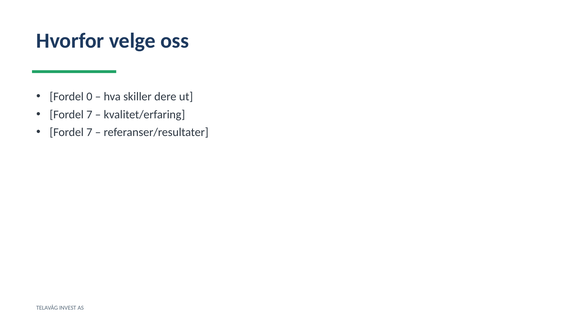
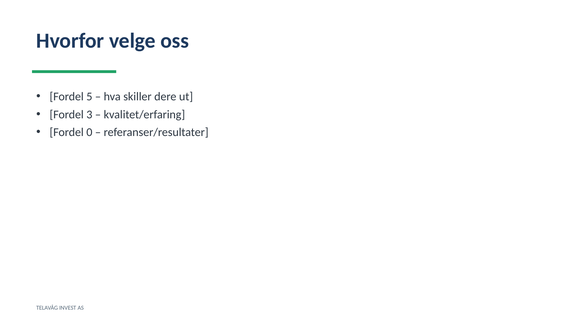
0: 0 -> 5 (89, 97)
7: 7 -> 3 (89, 114)
7: 7 -> 0 (89, 132)
